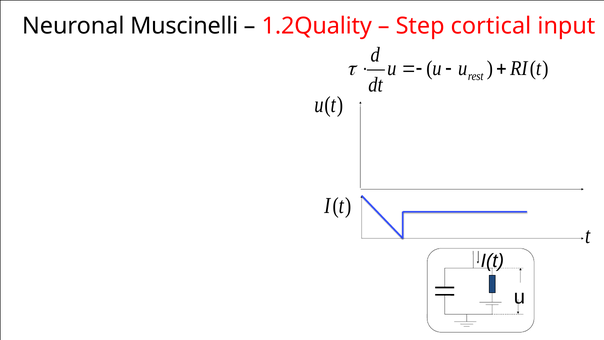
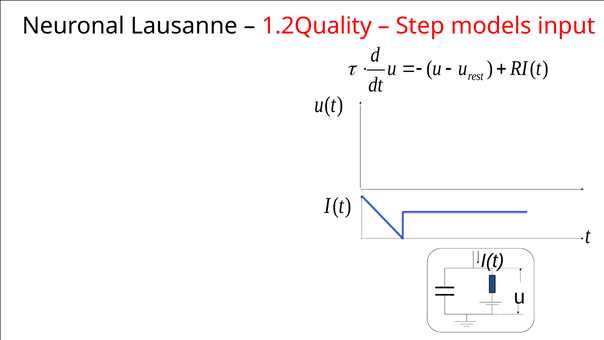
Muscinelli: Muscinelli -> Lausanne (184, 26)
cortical: cortical -> models (491, 26)
